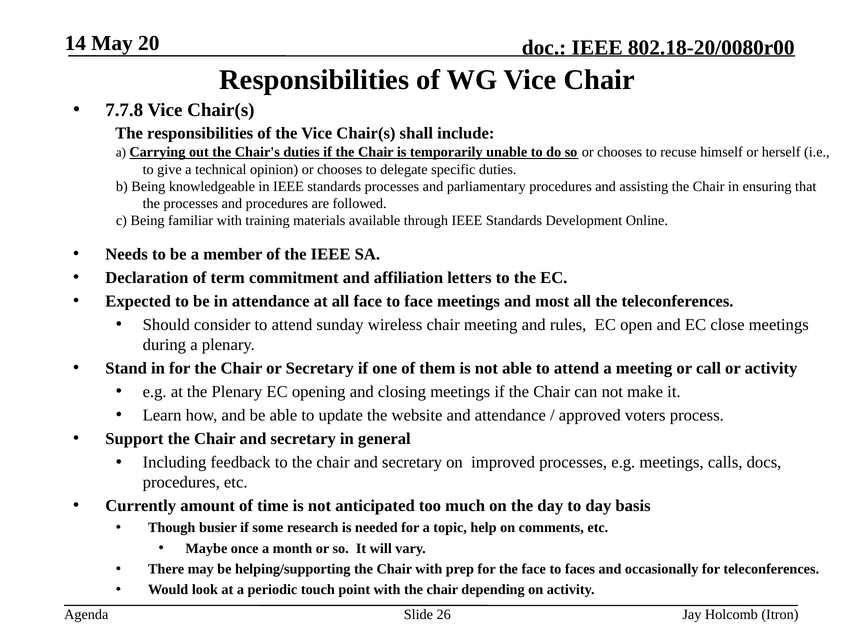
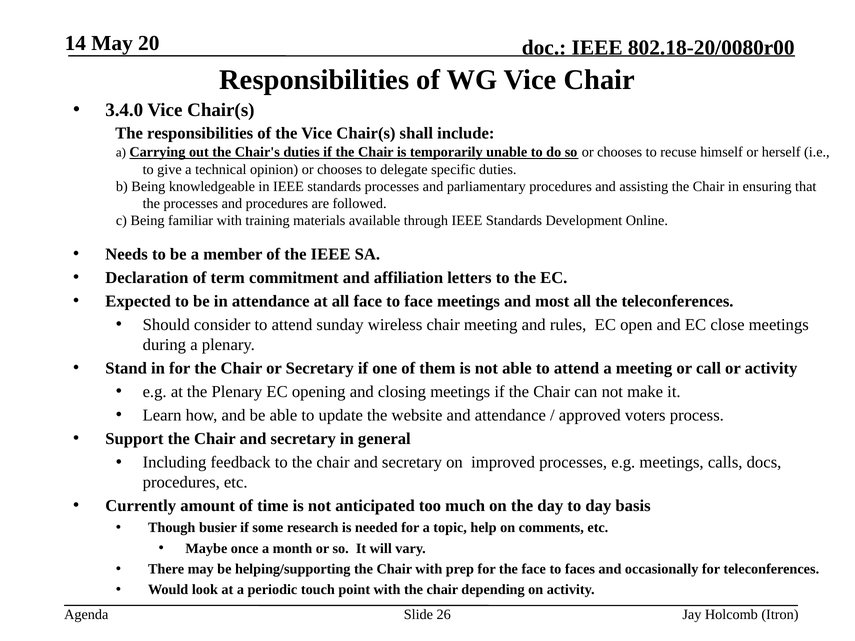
7.7.8: 7.7.8 -> 3.4.0 (124, 110)
